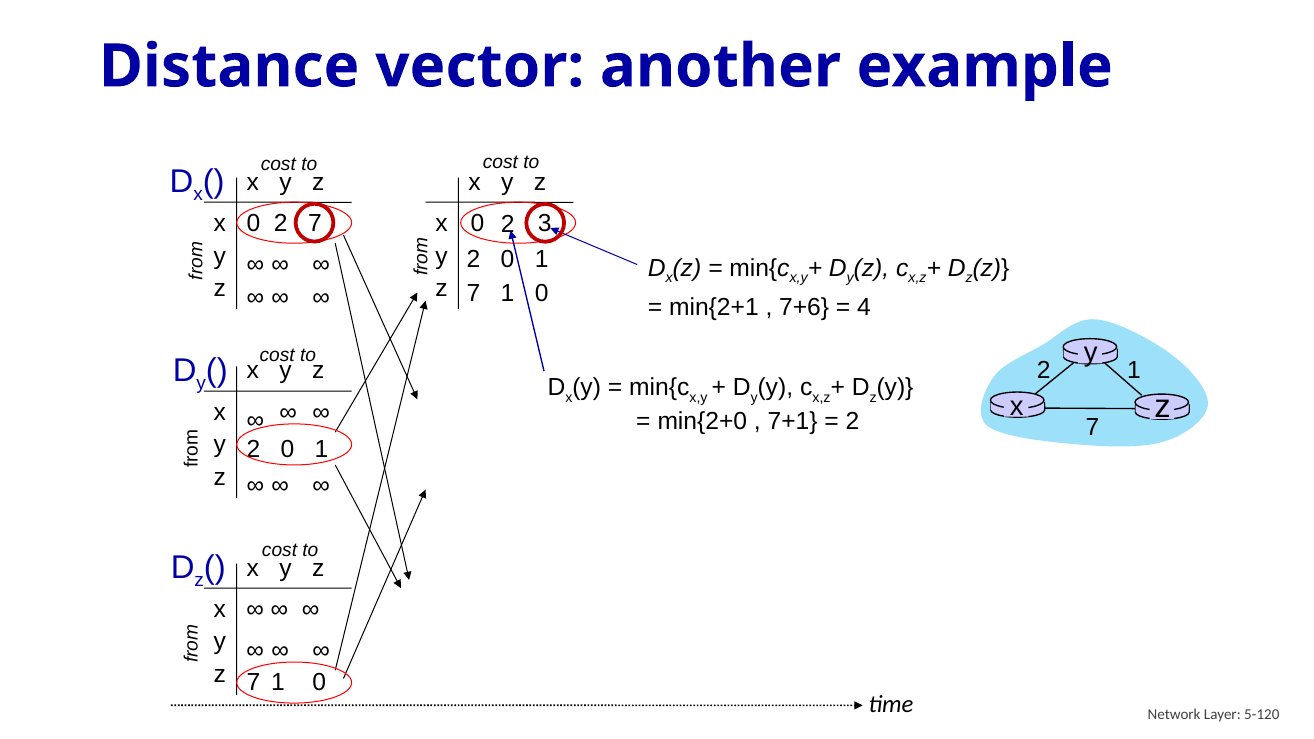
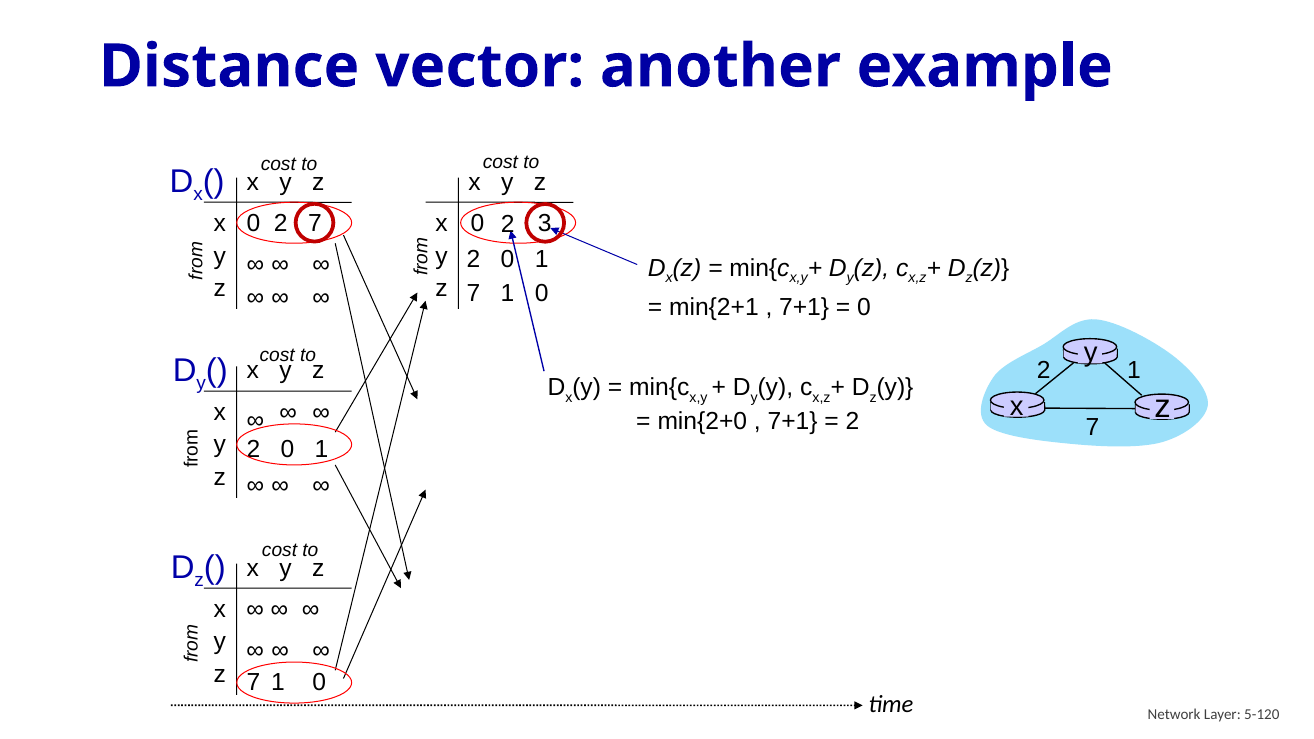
7+6: 7+6 -> 7+1 (804, 308)
4: 4 -> 0 (864, 308)
